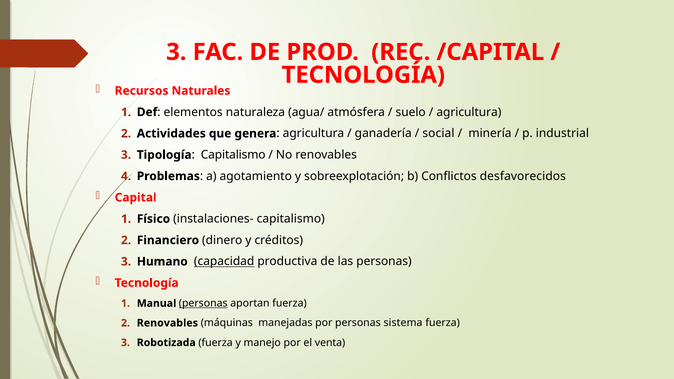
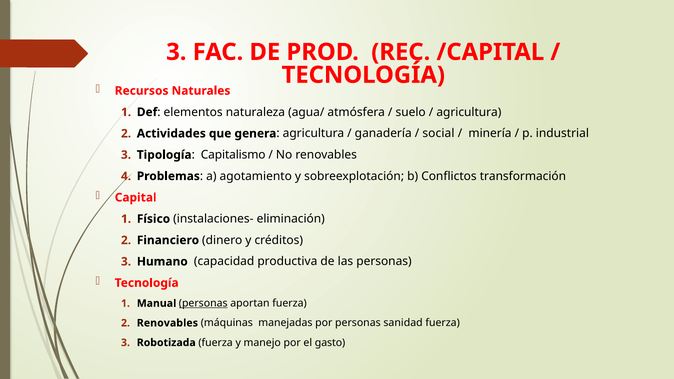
desfavorecidos: desfavorecidos -> transformación (523, 176)
instalaciones- capitalismo: capitalismo -> eliminación (291, 219)
capacidad underline: present -> none (224, 262)
sistema: sistema -> sanidad (403, 323)
venta: venta -> gasto (330, 343)
